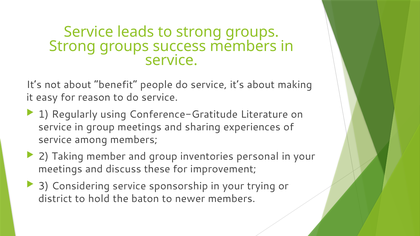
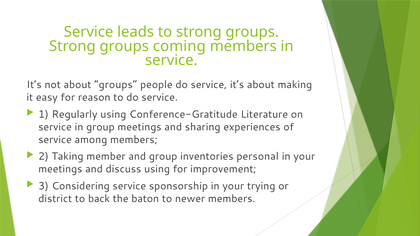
success: success -> coming (179, 46)
about benefit: benefit -> groups (116, 85)
discuss these: these -> using (157, 169)
hold: hold -> back (99, 199)
